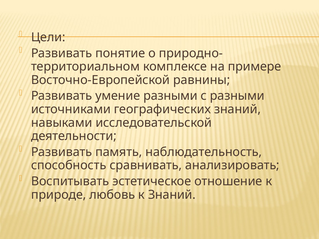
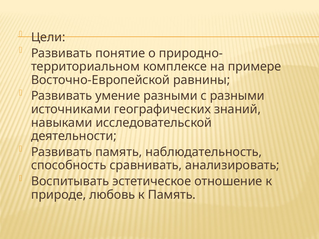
к Знаний: Знаний -> Память (172, 195)
